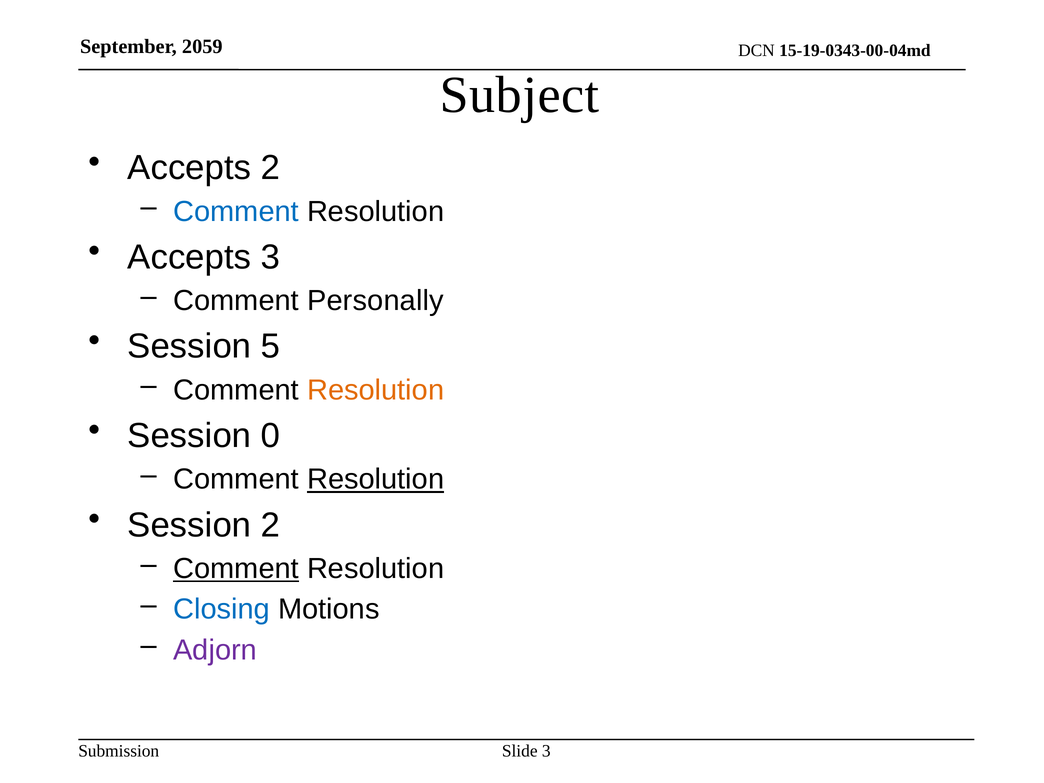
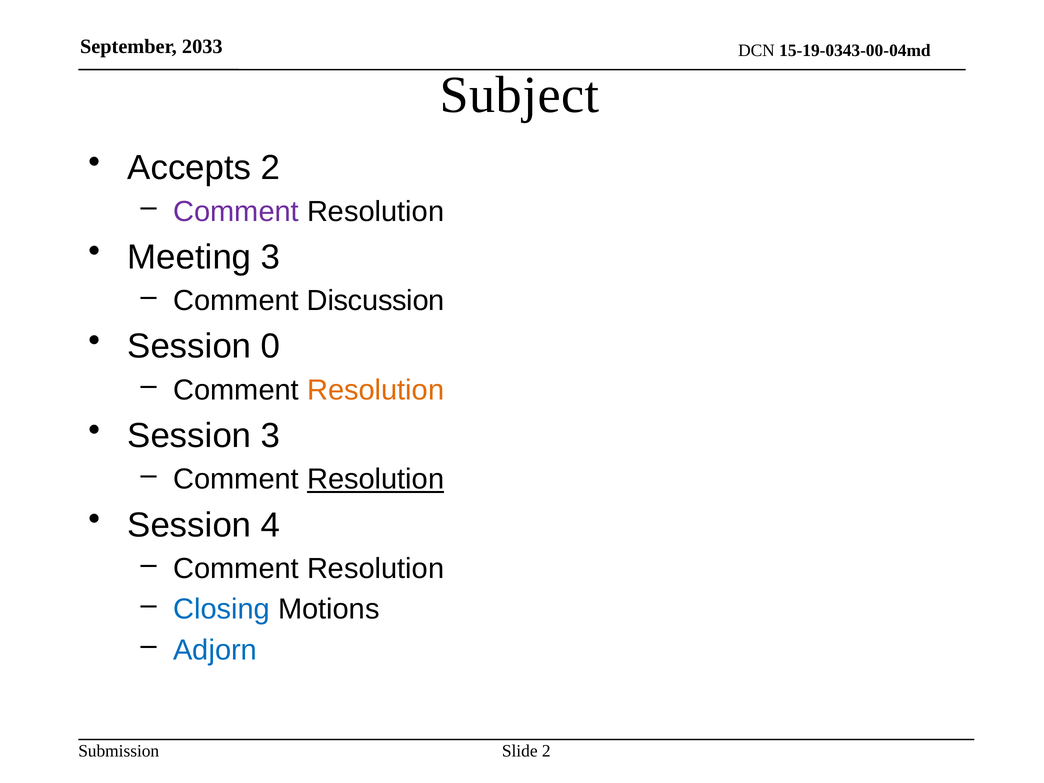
2059: 2059 -> 2033 (202, 47)
Comment colour: blue -> purple (236, 211)
Accepts: Accepts -> Meeting (189, 257)
Personally: Personally -> Discussion (376, 301)
5: 5 -> 0 (271, 346)
Session 0: 0 -> 3 (271, 436)
Session 2: 2 -> 4 (271, 525)
Comment underline: present -> none (236, 569)
Adjorn colour: purple -> blue (215, 650)
Slide 3: 3 -> 2 (546, 751)
